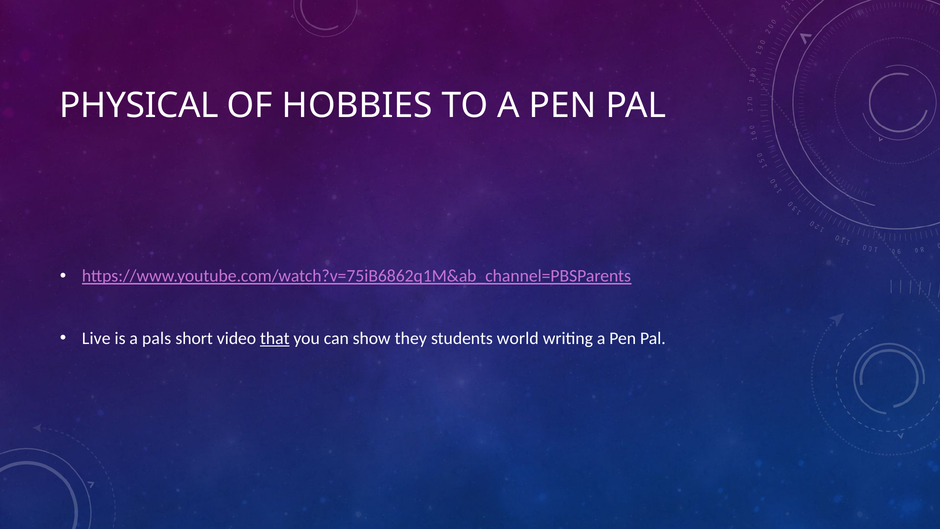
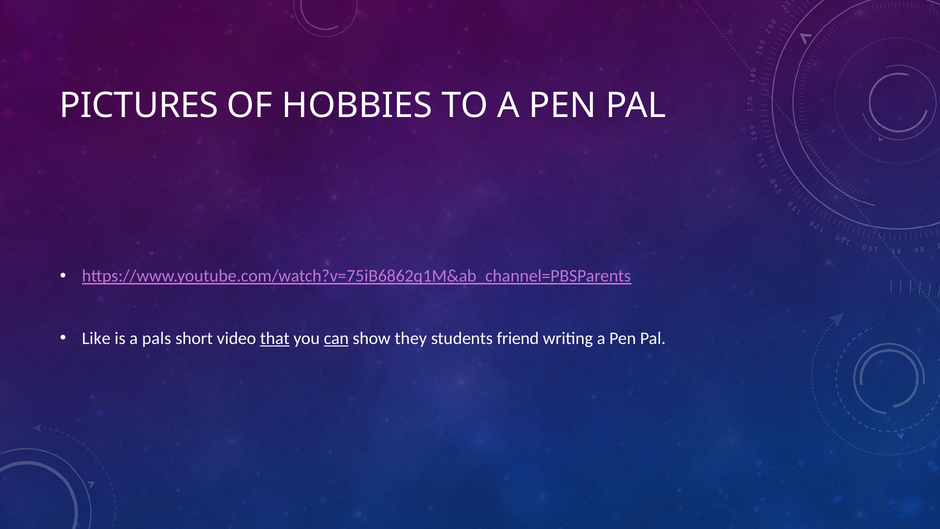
PHYSICAL: PHYSICAL -> PICTURES (139, 106)
Live: Live -> Like (96, 338)
can underline: none -> present (336, 338)
world: world -> friend (518, 338)
